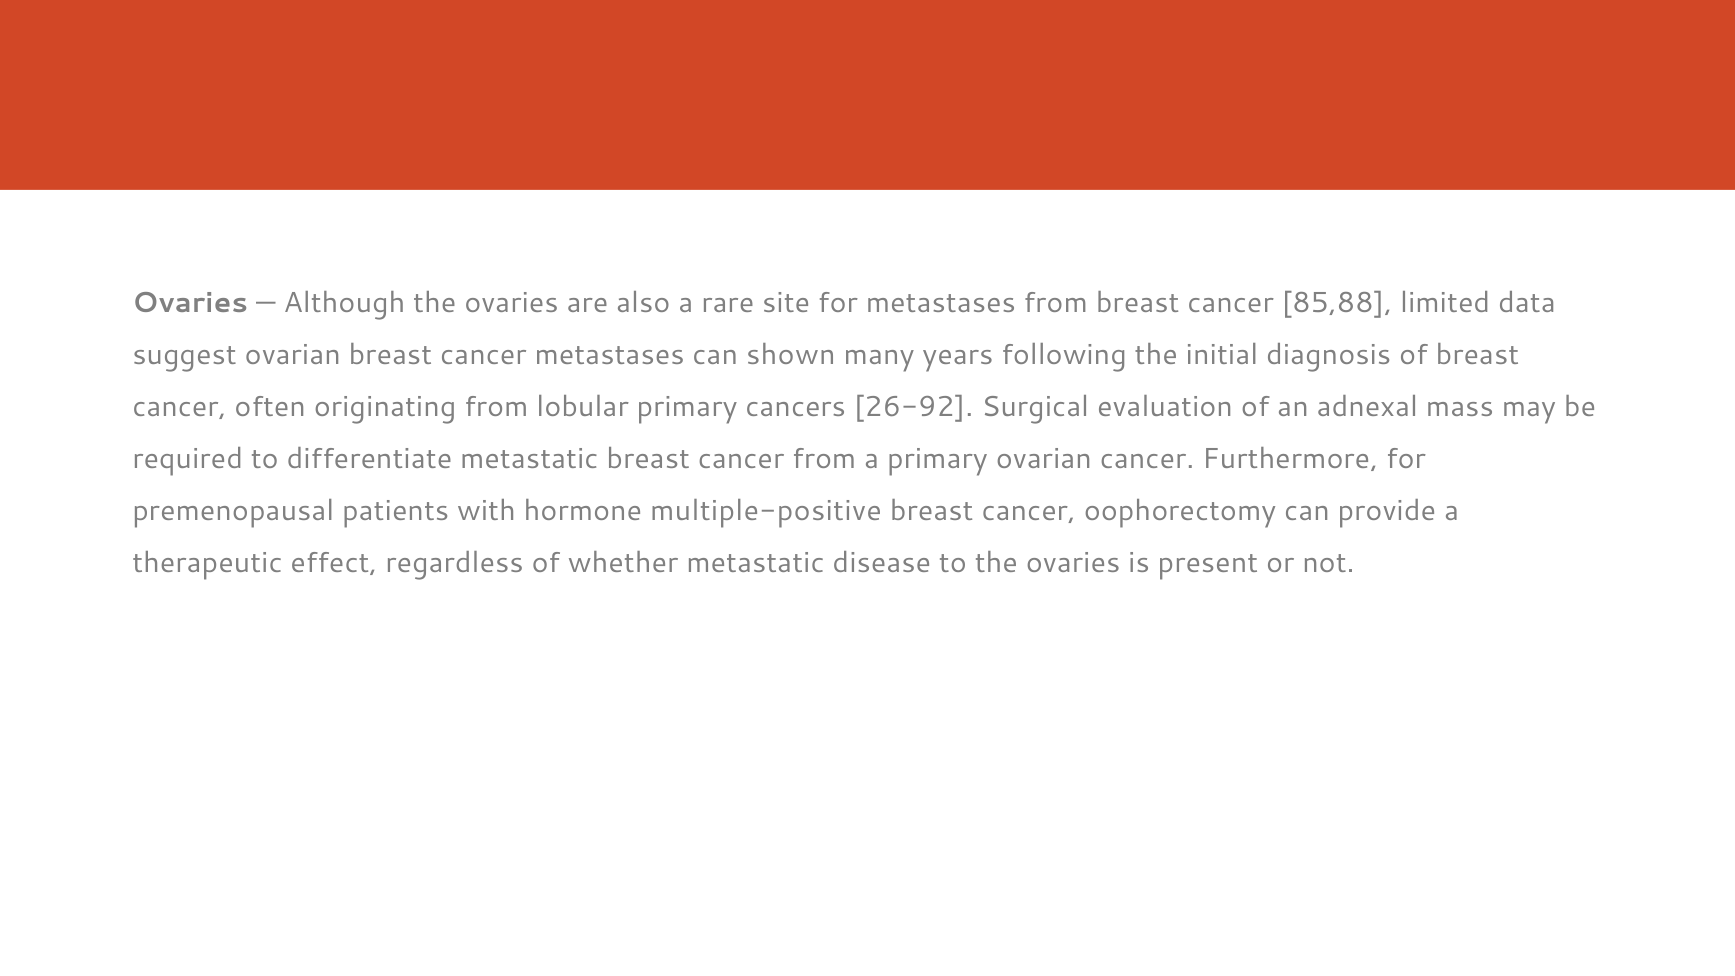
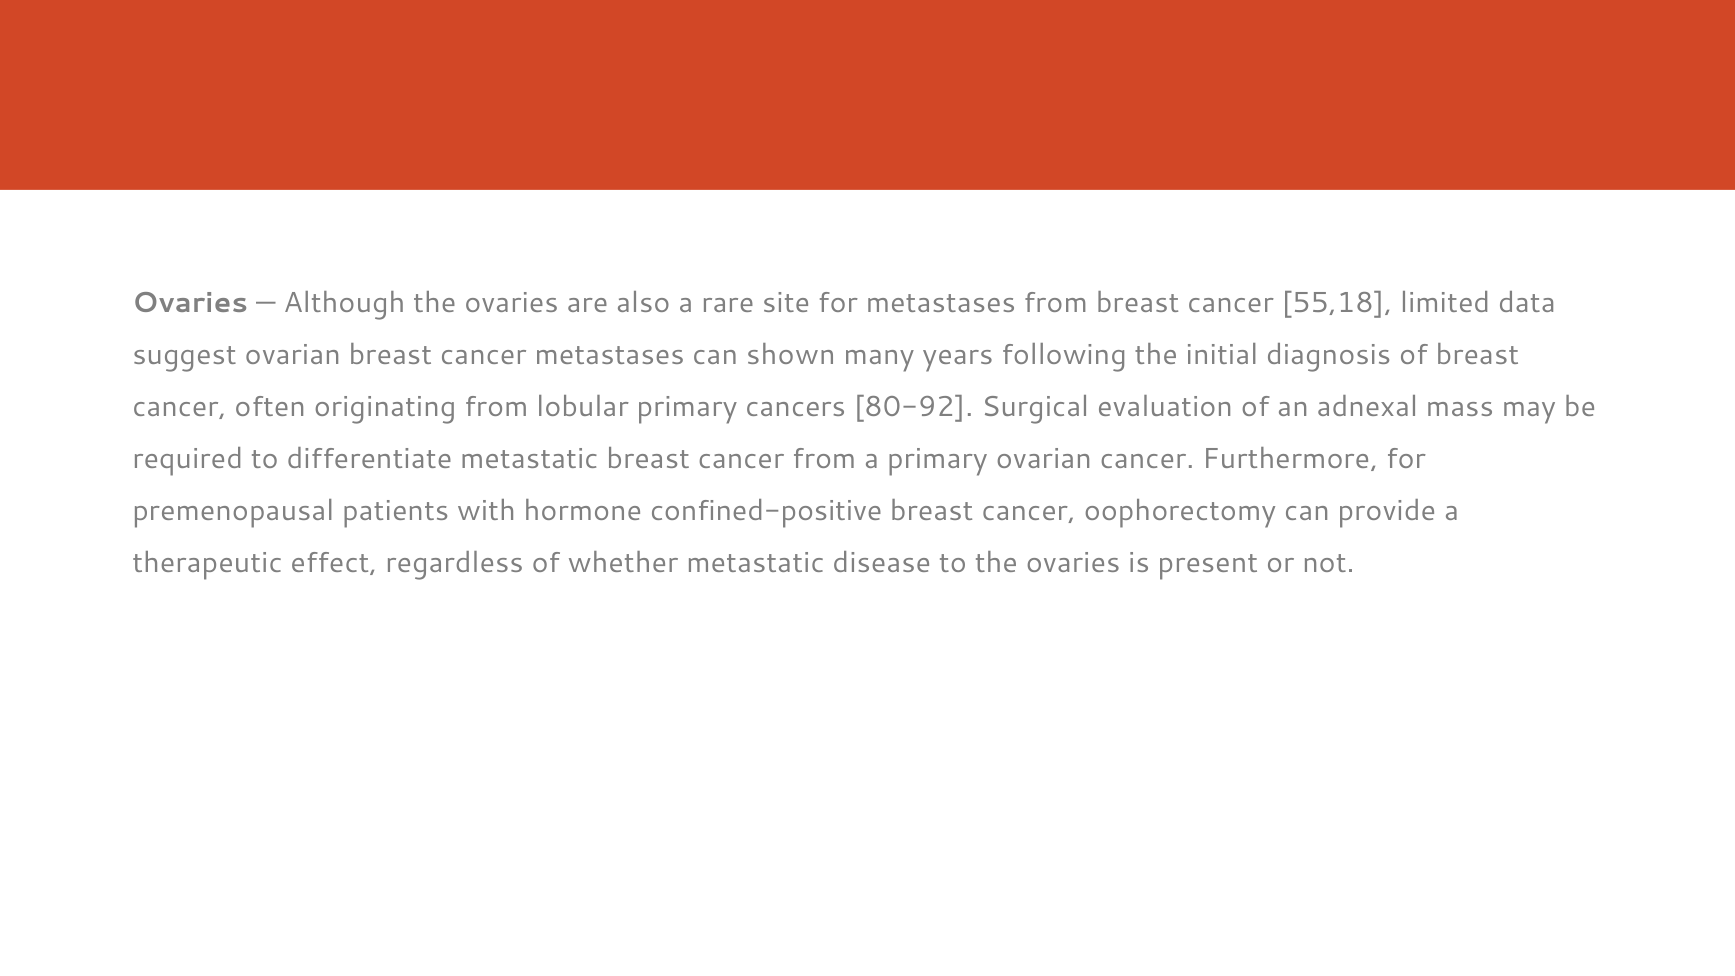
85,88: 85,88 -> 55,18 (1337, 303)
26-92: 26-92 -> 80-92 (914, 407)
multiple-positive: multiple-positive -> confined-positive (766, 511)
